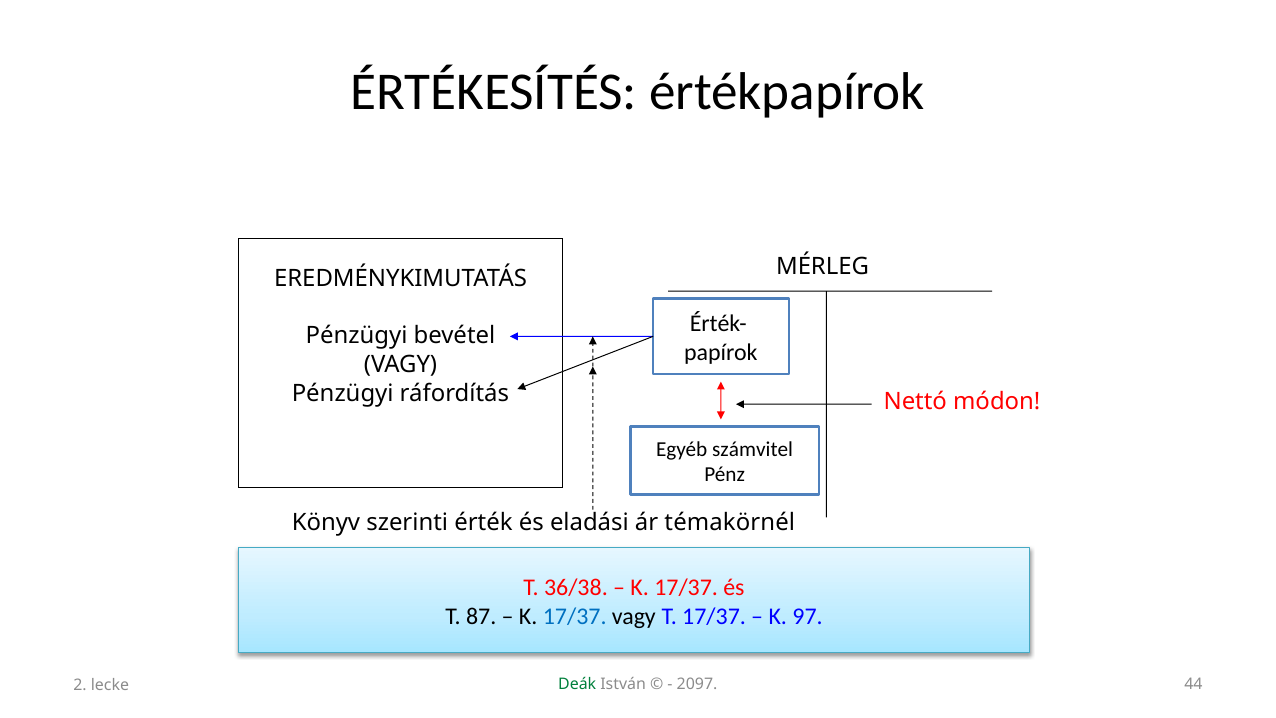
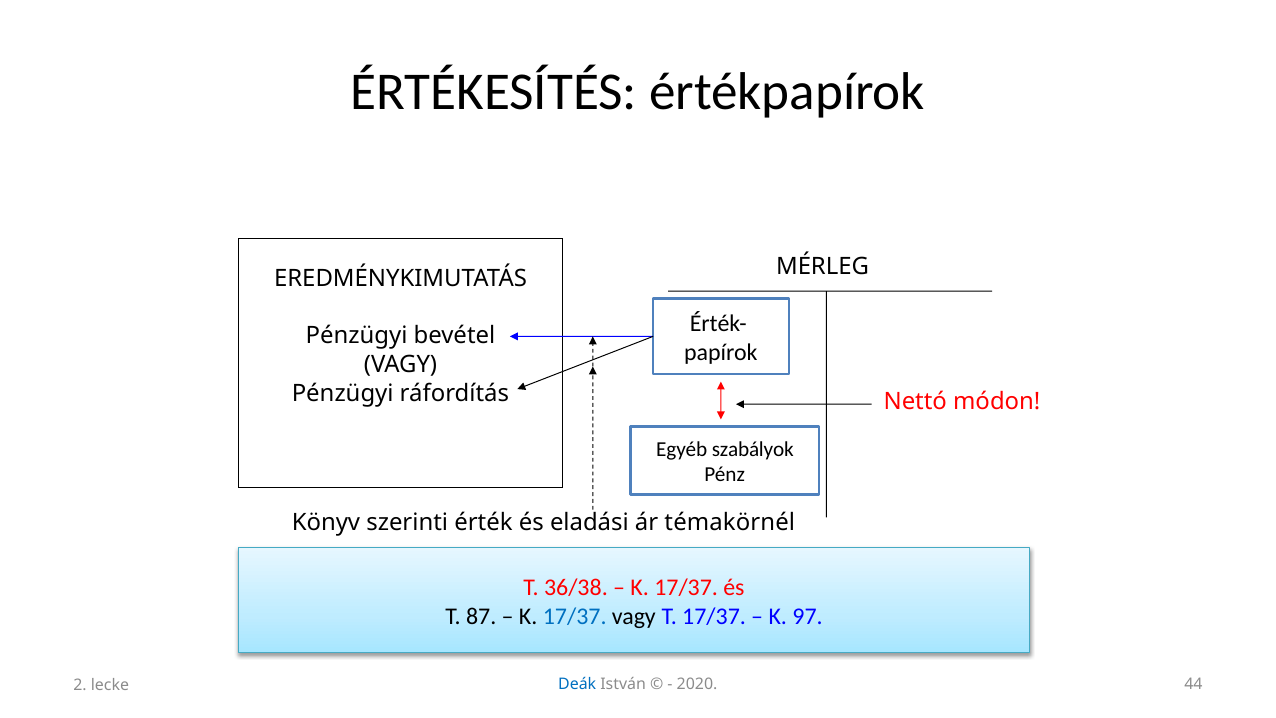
számvitel: számvitel -> szabályok (753, 449)
Deák colour: green -> blue (577, 684)
2097: 2097 -> 2020 (697, 684)
